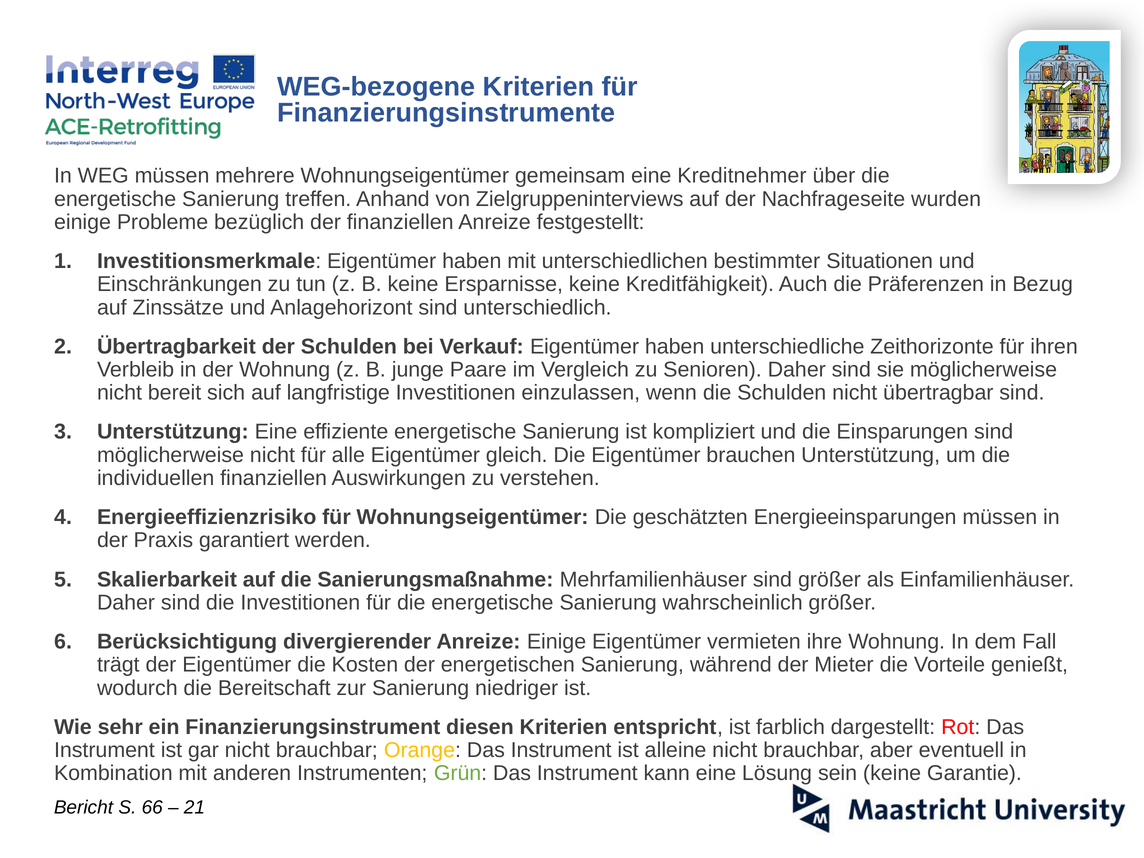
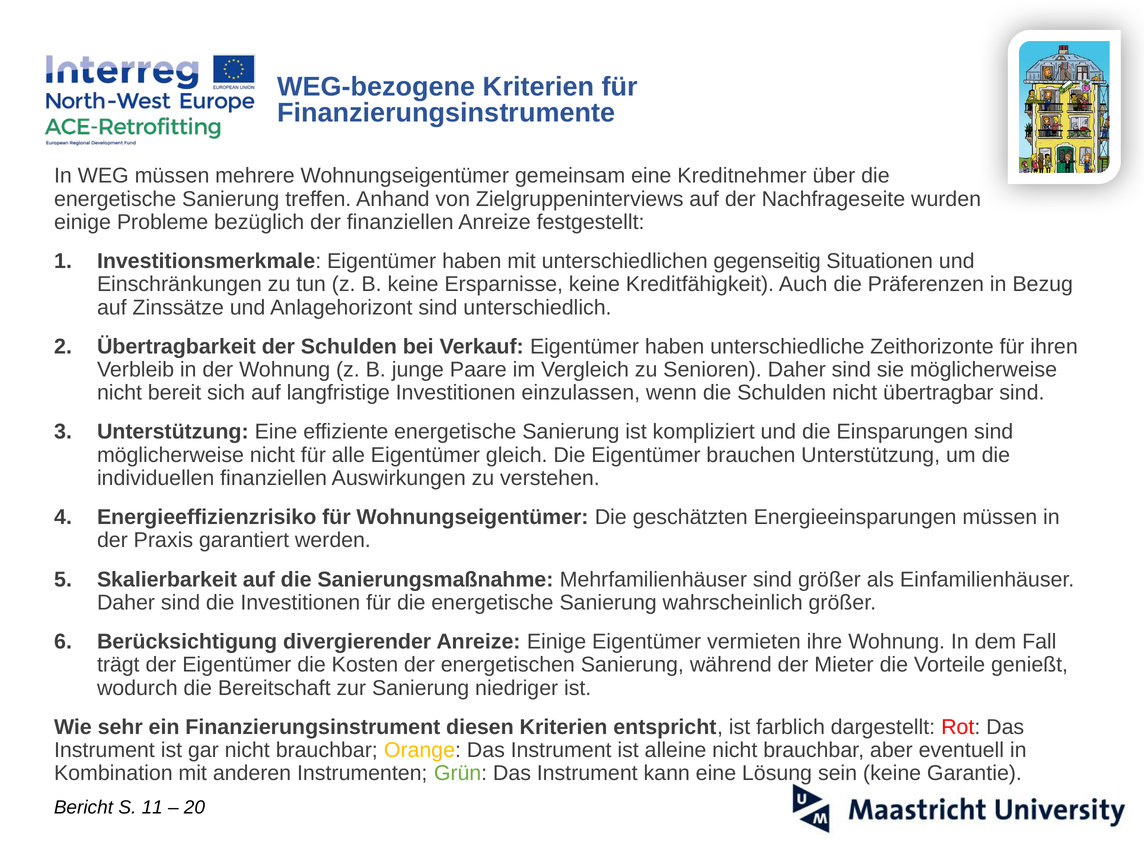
bestimmter: bestimmter -> gegenseitig (767, 261)
66: 66 -> 11 (152, 808)
21: 21 -> 20 (194, 808)
